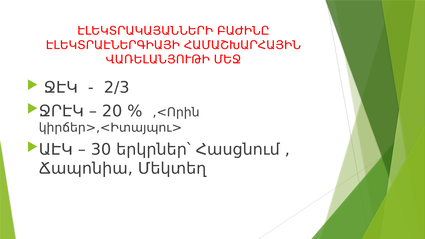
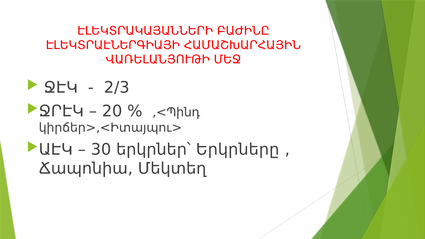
,<Որին: ,<Որին -> ,<Պինդ (176, 112)
Հասցնում: Հասցնում -> Երկրները (238, 150)
